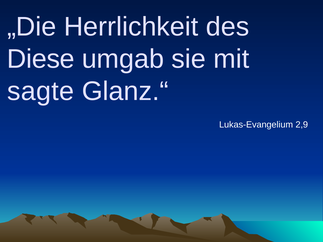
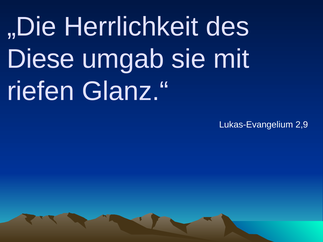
sagte: sagte -> riefen (41, 91)
